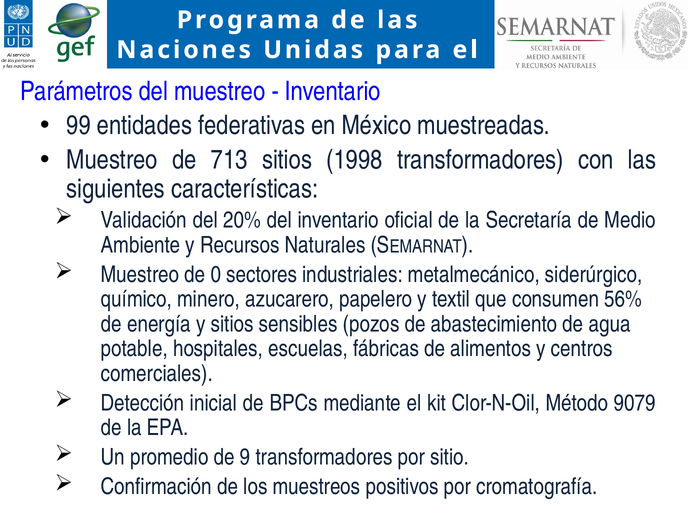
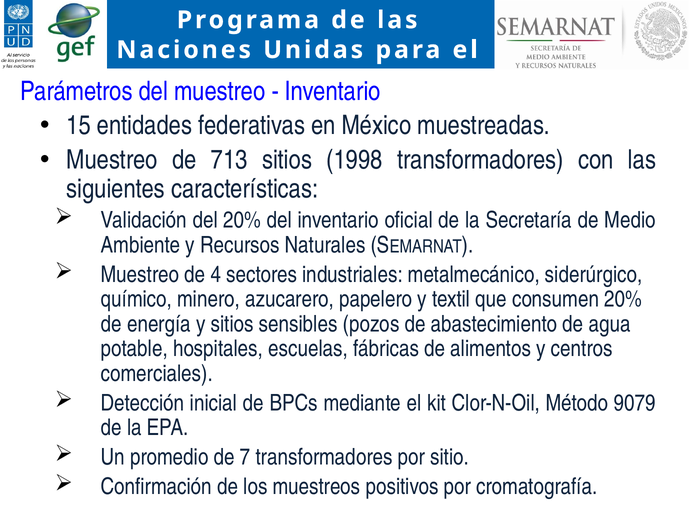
99: 99 -> 15 (79, 126)
0: 0 -> 4 (216, 275)
consumen 56%: 56% -> 20% (623, 300)
9: 9 -> 7 (245, 458)
